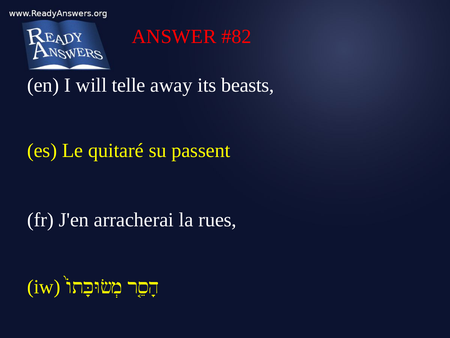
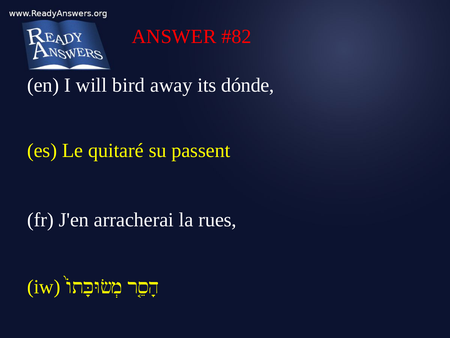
telle: telle -> bird (129, 85)
beasts: beasts -> dónde (248, 85)
